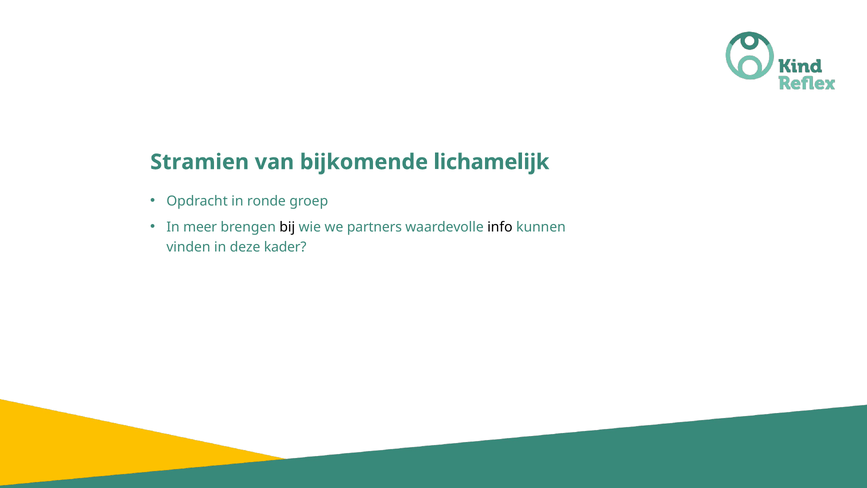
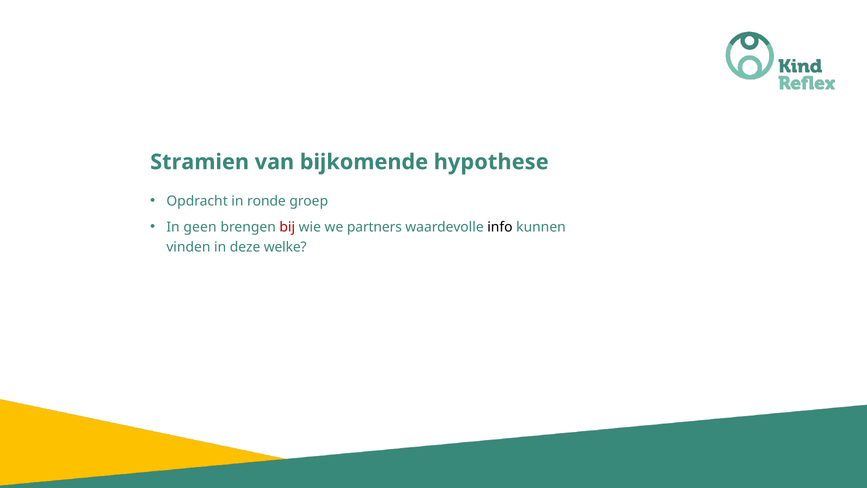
lichamelijk: lichamelijk -> hypothese (491, 162)
meer: meer -> geen (200, 227)
bij colour: black -> red (287, 227)
kader: kader -> welke (285, 247)
